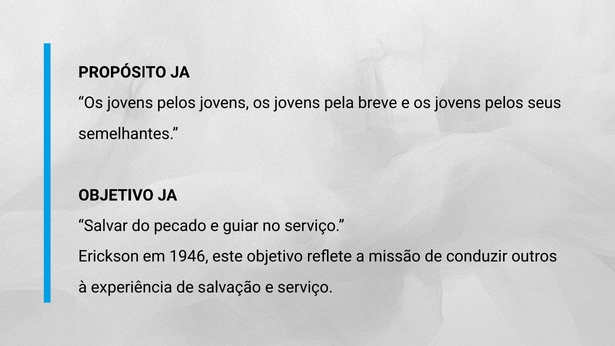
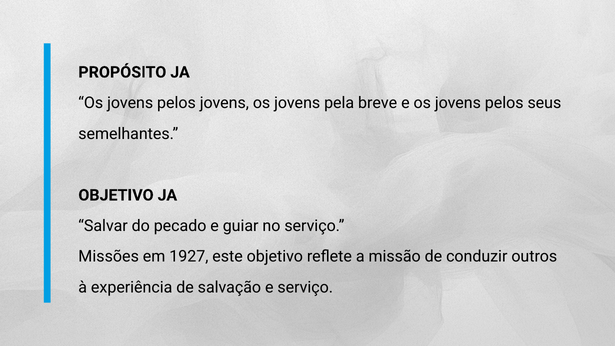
Erickson: Erickson -> Missões (109, 257)
1946: 1946 -> 1927 (189, 257)
